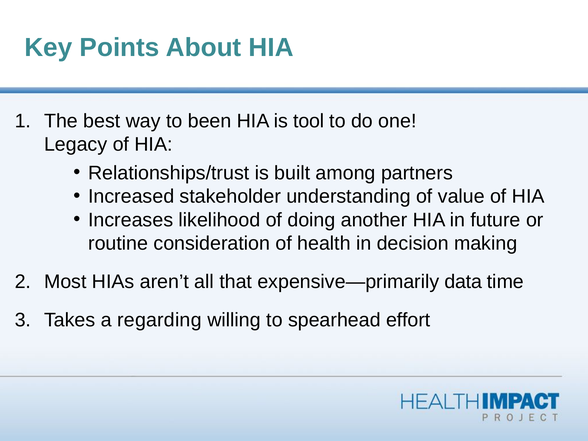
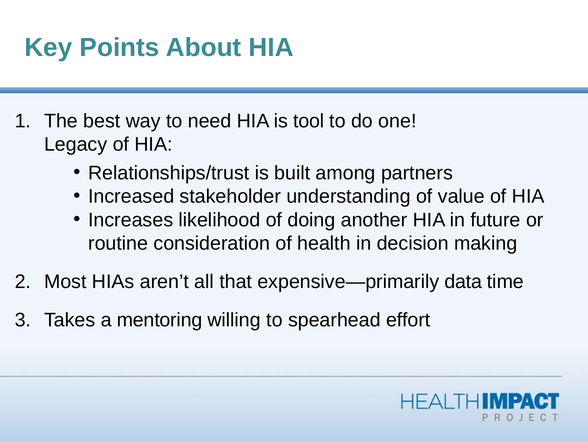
been: been -> need (210, 121)
regarding: regarding -> mentoring (160, 320)
